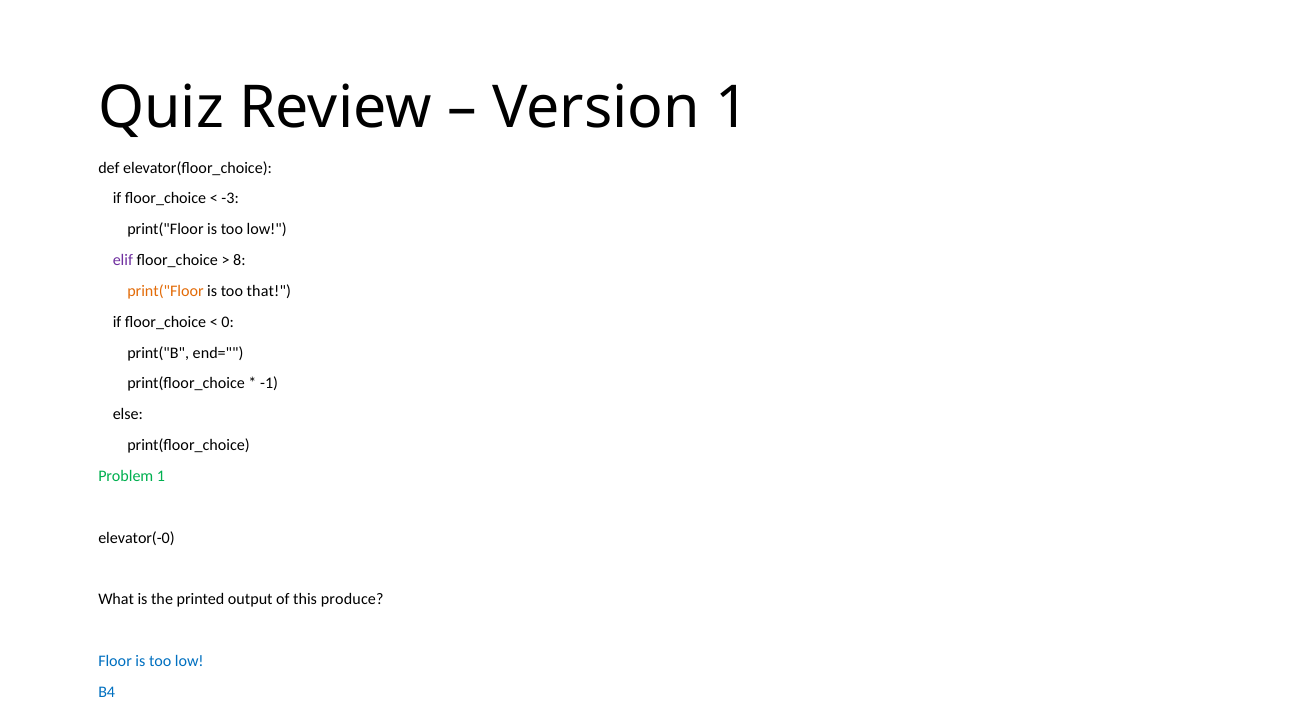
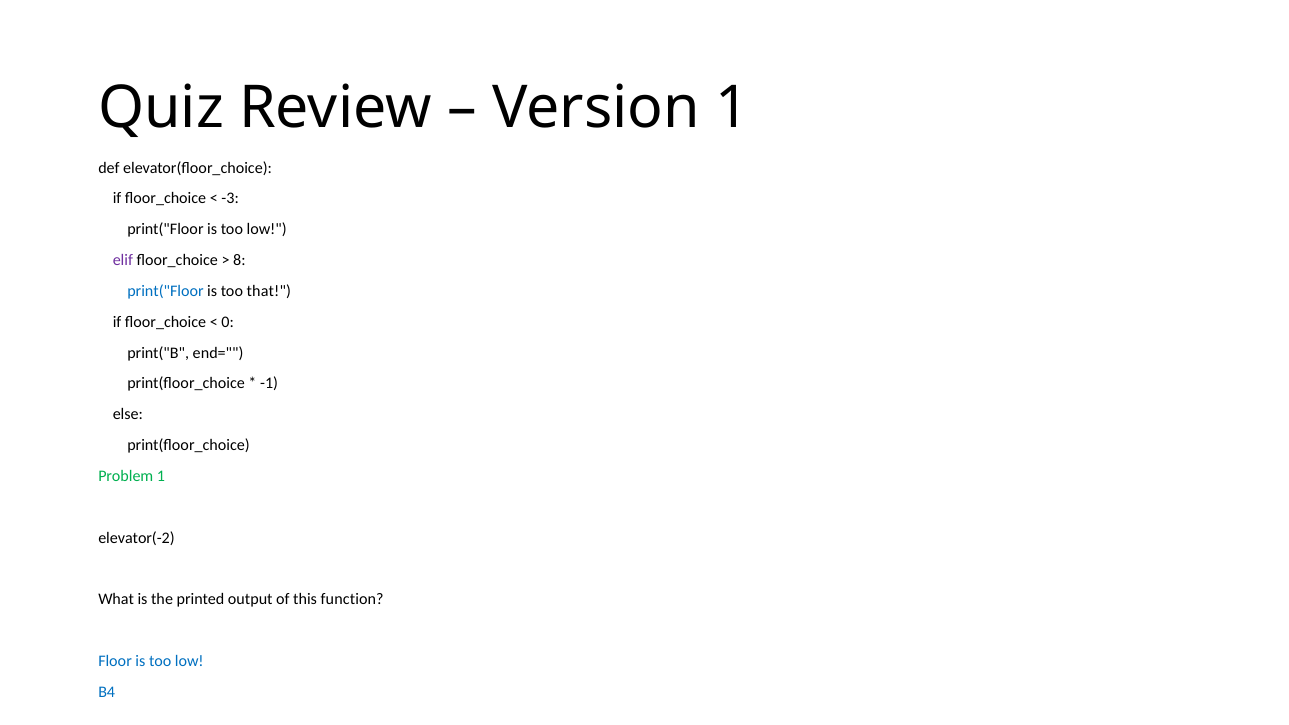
print("Floor colour: orange -> blue (165, 291)
elevator(-0: elevator(-0 -> elevator(-2 (136, 538)
produce: produce -> function (352, 599)
